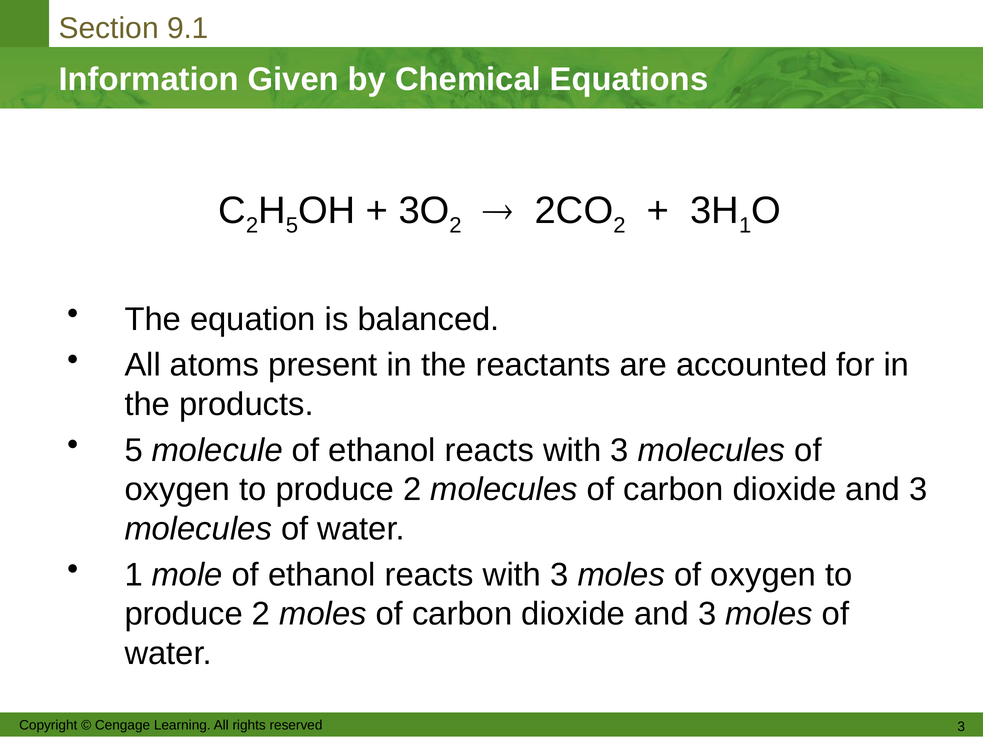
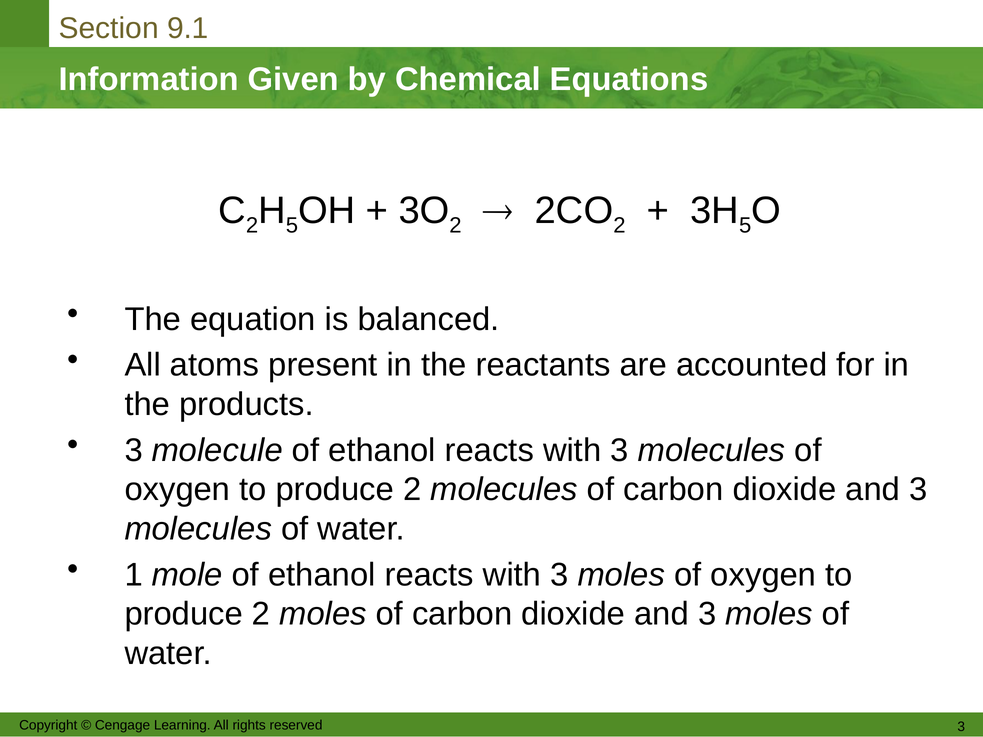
1: 1 -> 5 (745, 226)
5: 5 -> 3 (134, 450)
